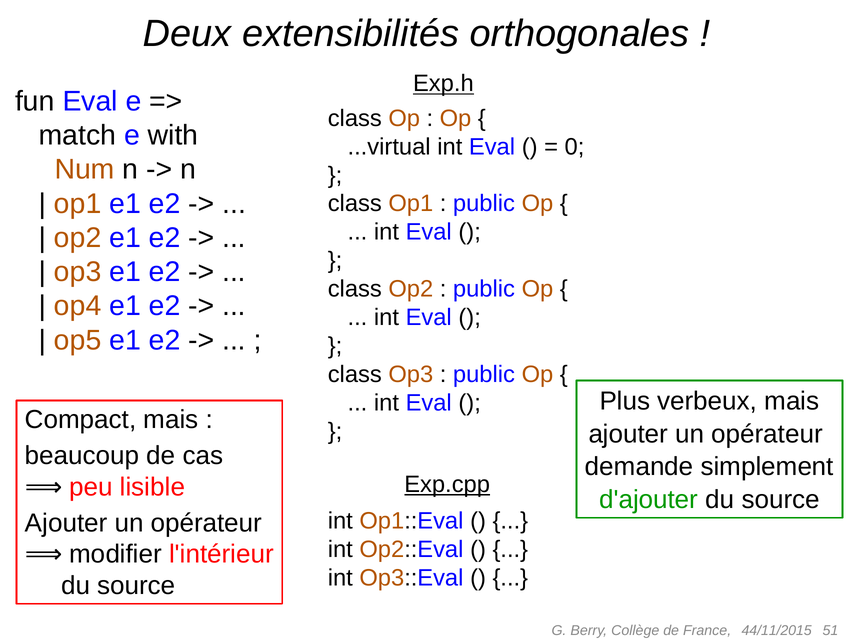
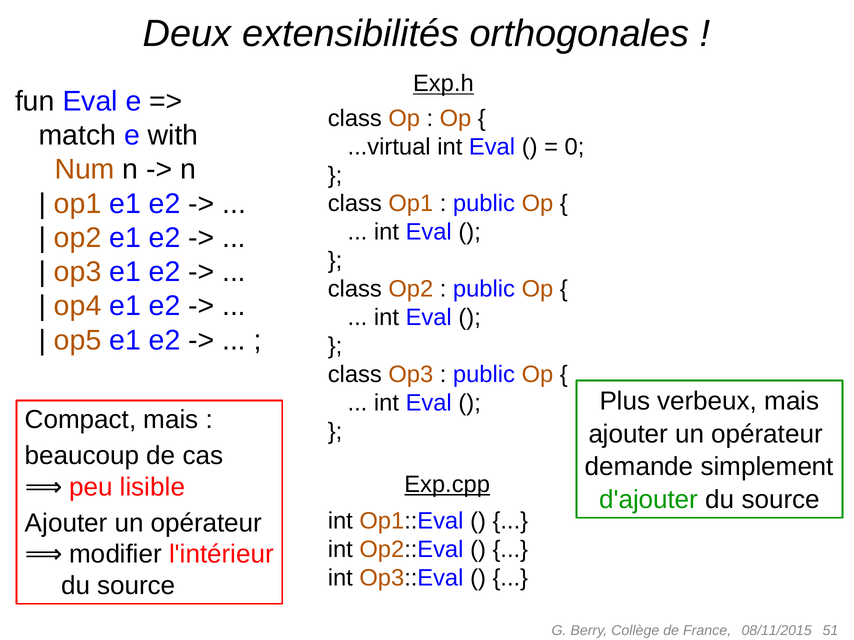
44/11/2015: 44/11/2015 -> 08/11/2015 (777, 631)
